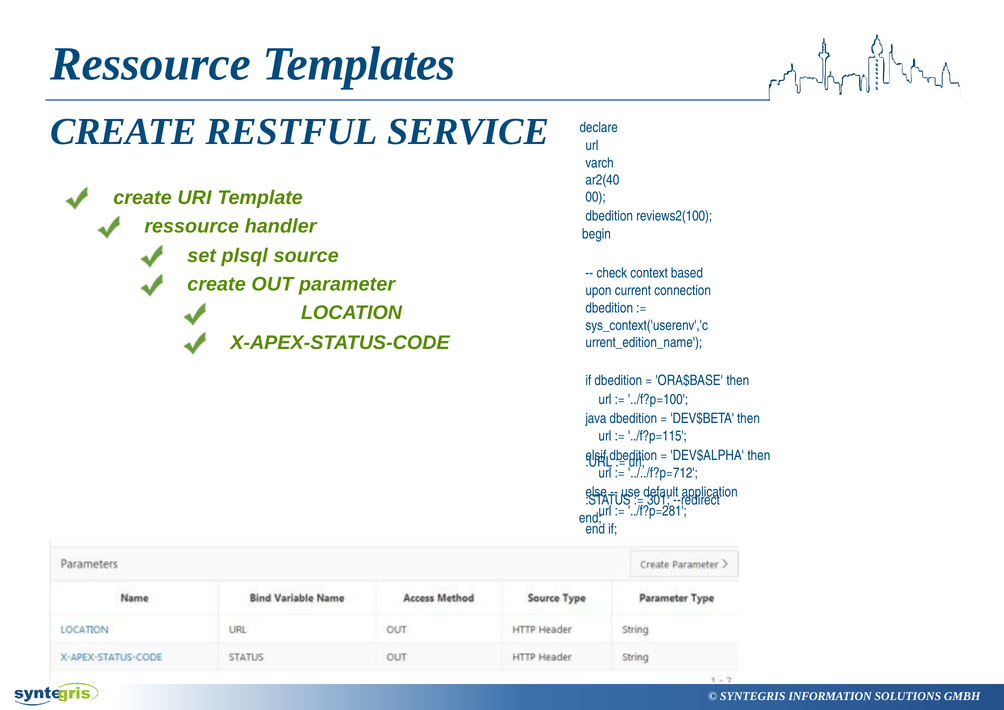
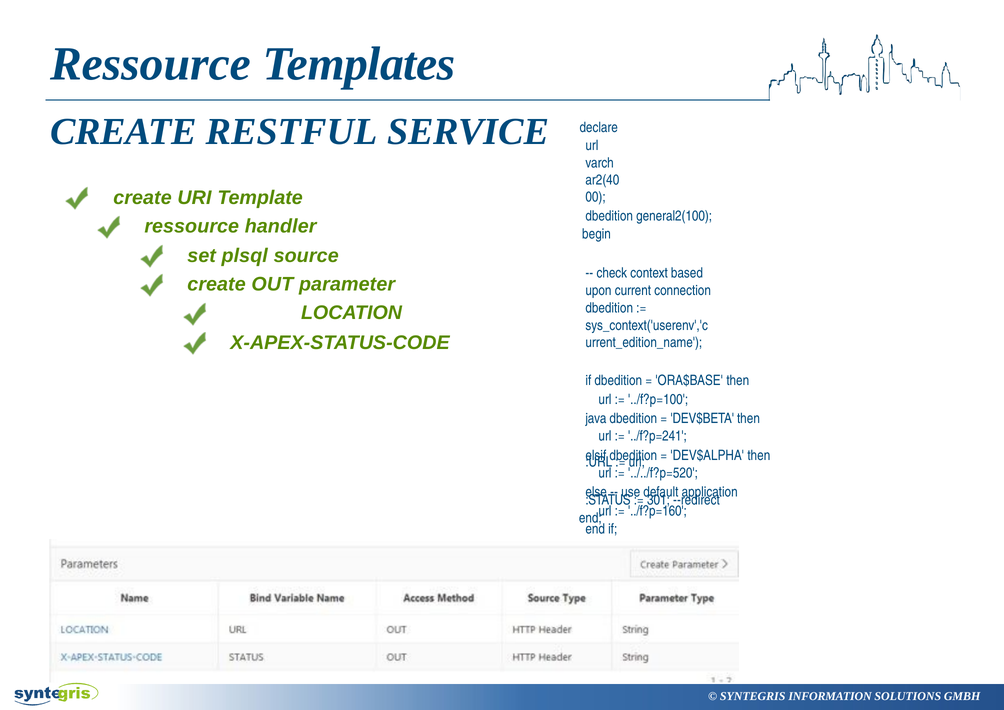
reviews2(100: reviews2(100 -> general2(100 (674, 216)
../f?p=115: ../f?p=115 -> ../f?p=241 (657, 436)
../../f?p=712: ../../f?p=712 -> ../../f?p=520 (663, 473)
../f?p=281: ../f?p=281 -> ../f?p=160 (657, 511)
